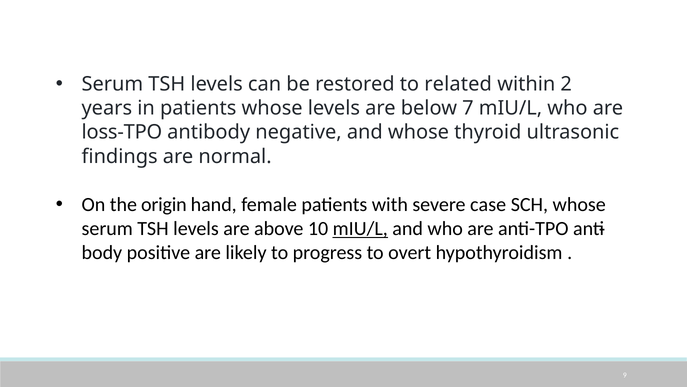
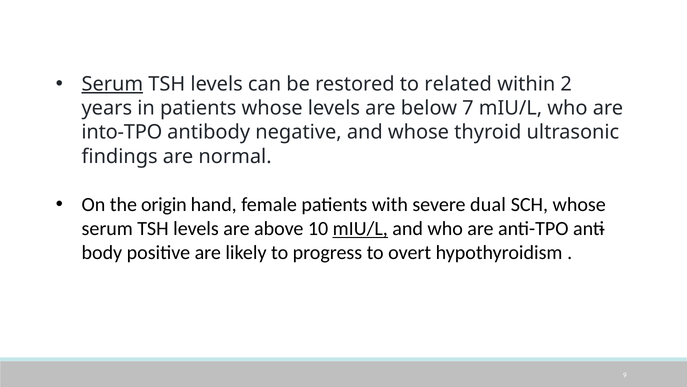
Serum underline: none -> present (112, 84)
loss-TPO: loss-TPO -> into-TPO (122, 132)
case: case -> dual (488, 204)
